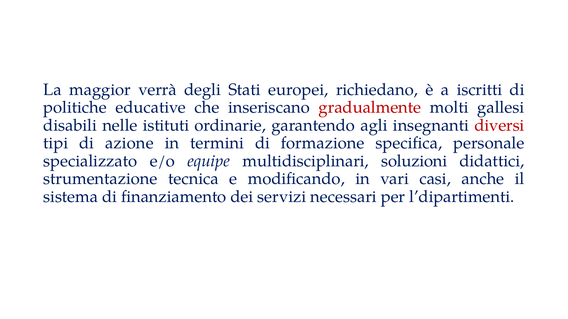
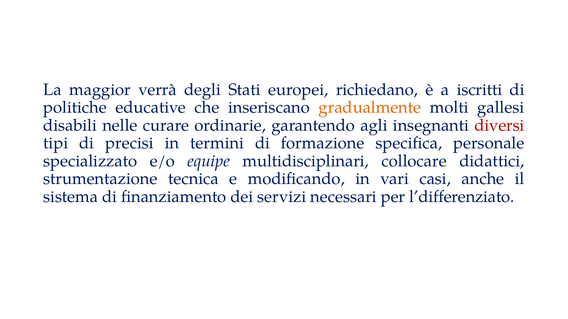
gradualmente colour: red -> orange (370, 108)
istituti: istituti -> curare (166, 125)
azione: azione -> precisi (129, 143)
soluzioni: soluzioni -> collocare (414, 161)
l’dipartimenti: l’dipartimenti -> l’differenziato (462, 197)
